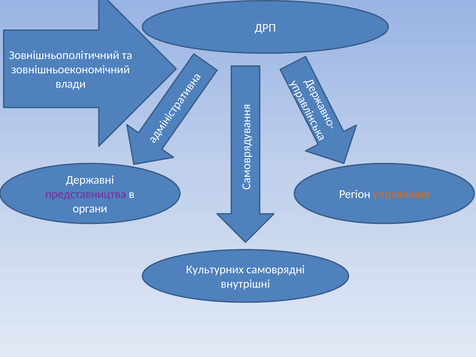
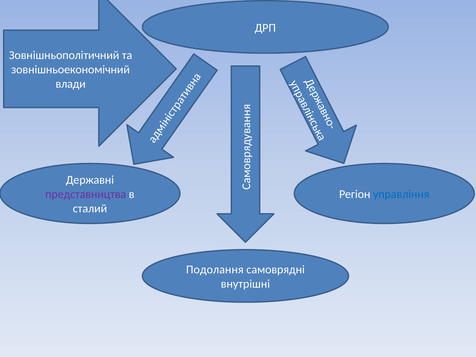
управління colour: orange -> blue (401, 194)
органи: органи -> сталий (90, 209)
Культурних: Культурних -> Подолання (215, 270)
